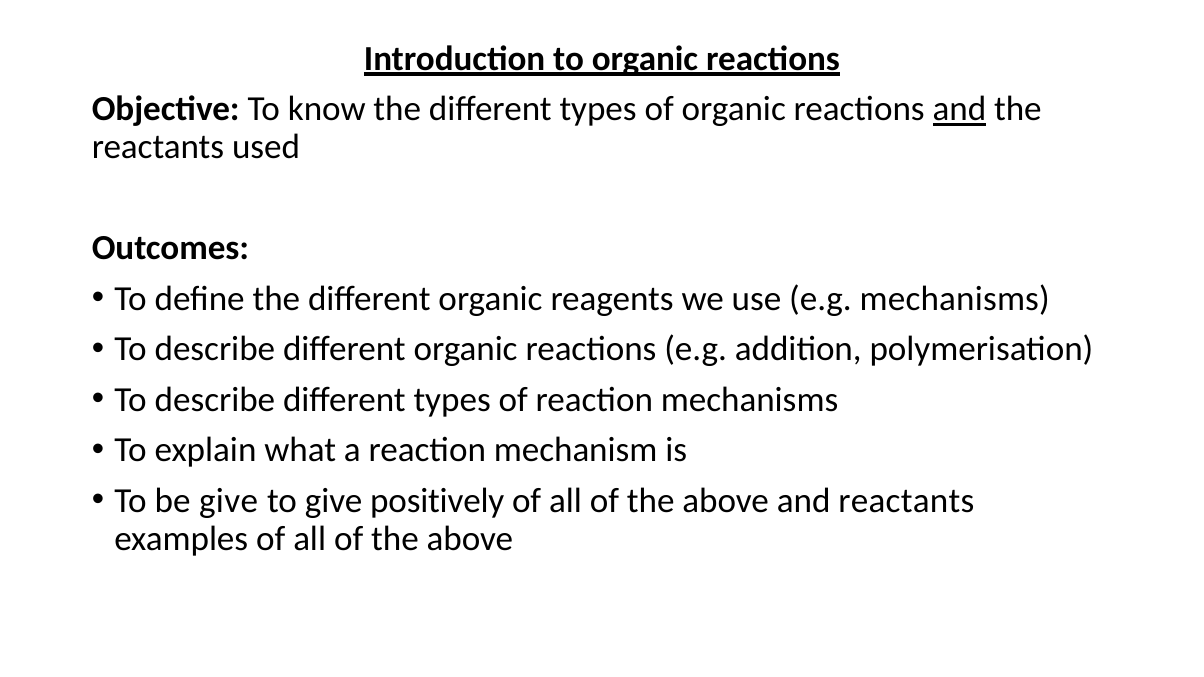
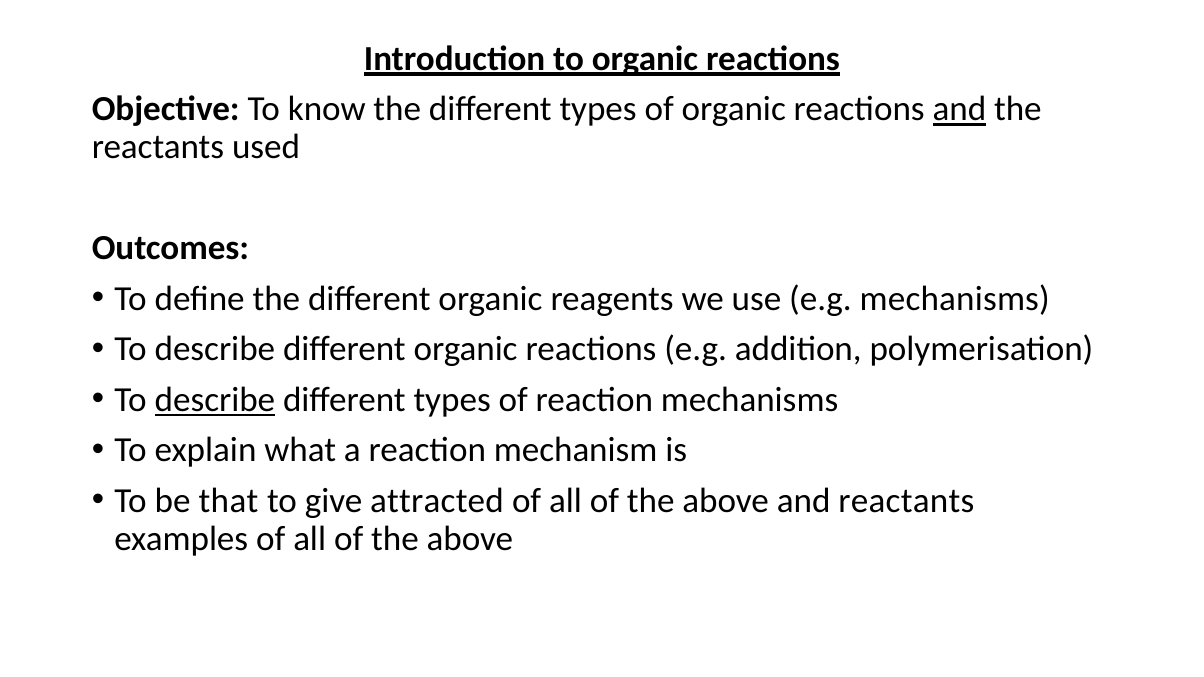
describe underline: none -> present (215, 400)
be give: give -> that (229, 501)
positively: positively -> attracted (437, 501)
